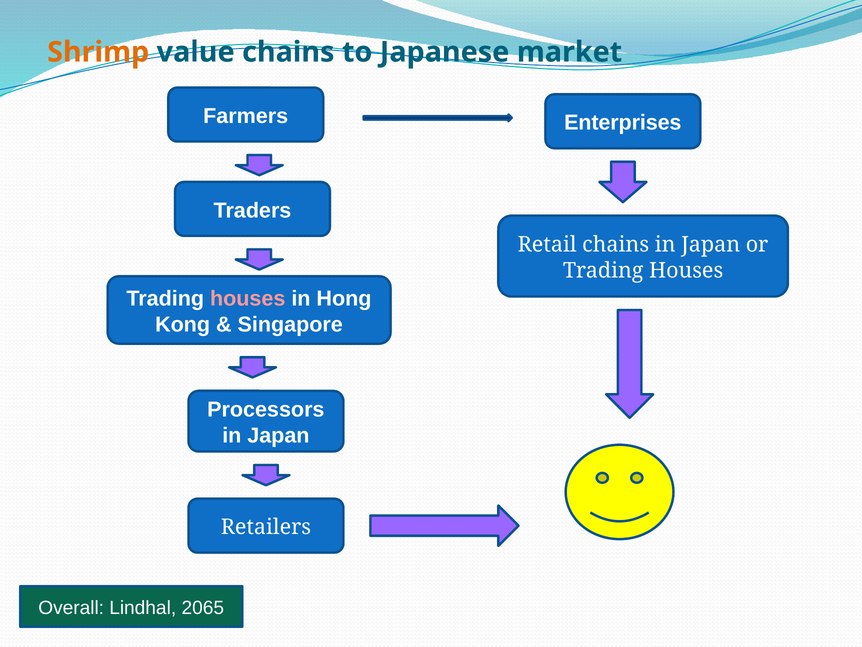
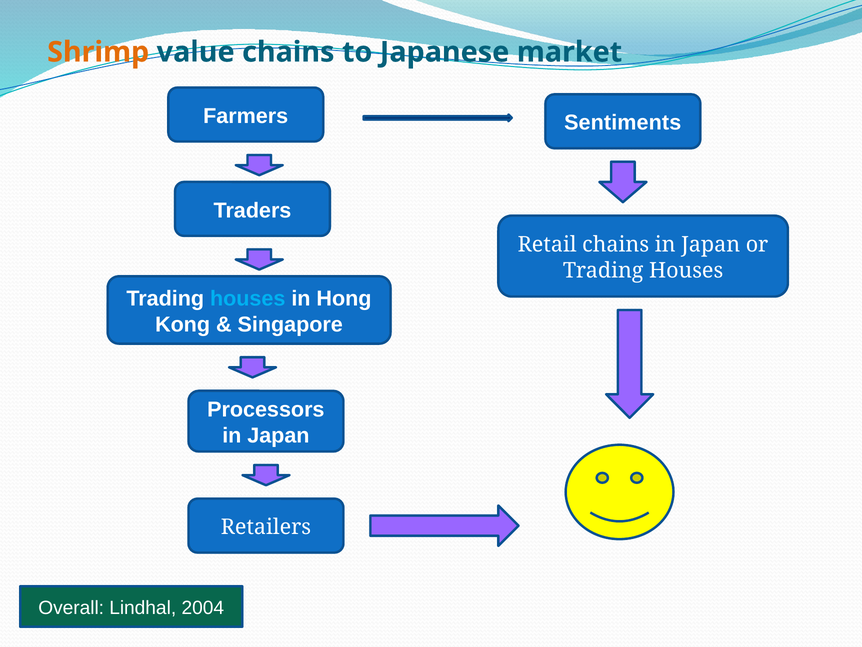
Enterprises: Enterprises -> Sentiments (623, 123)
houses colour: pink -> light blue (248, 298)
2065: 2065 -> 2004 (203, 607)
